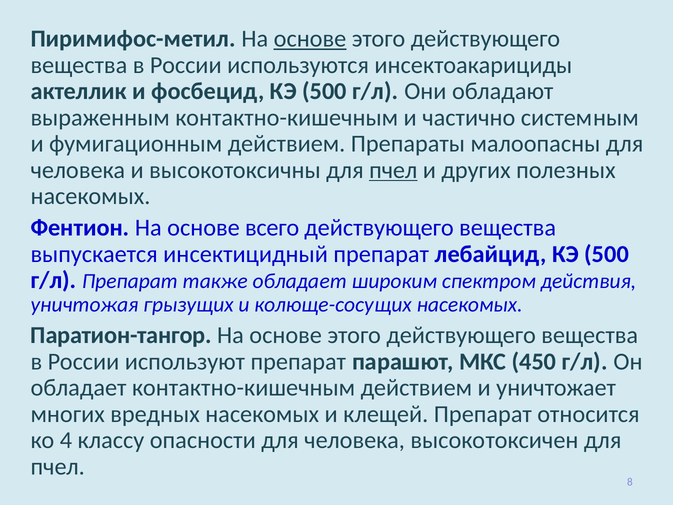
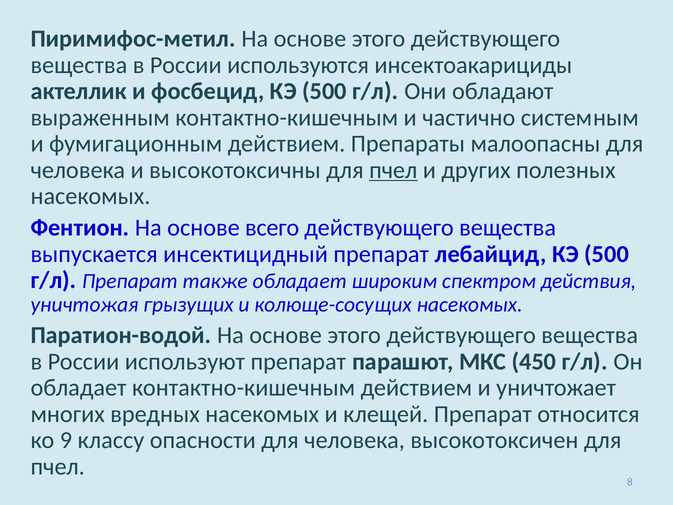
основе underline: present -> none (310, 39)
Паратион-тангор: Паратион-тангор -> Паратион-водой (121, 335)
4: 4 -> 9 (66, 440)
